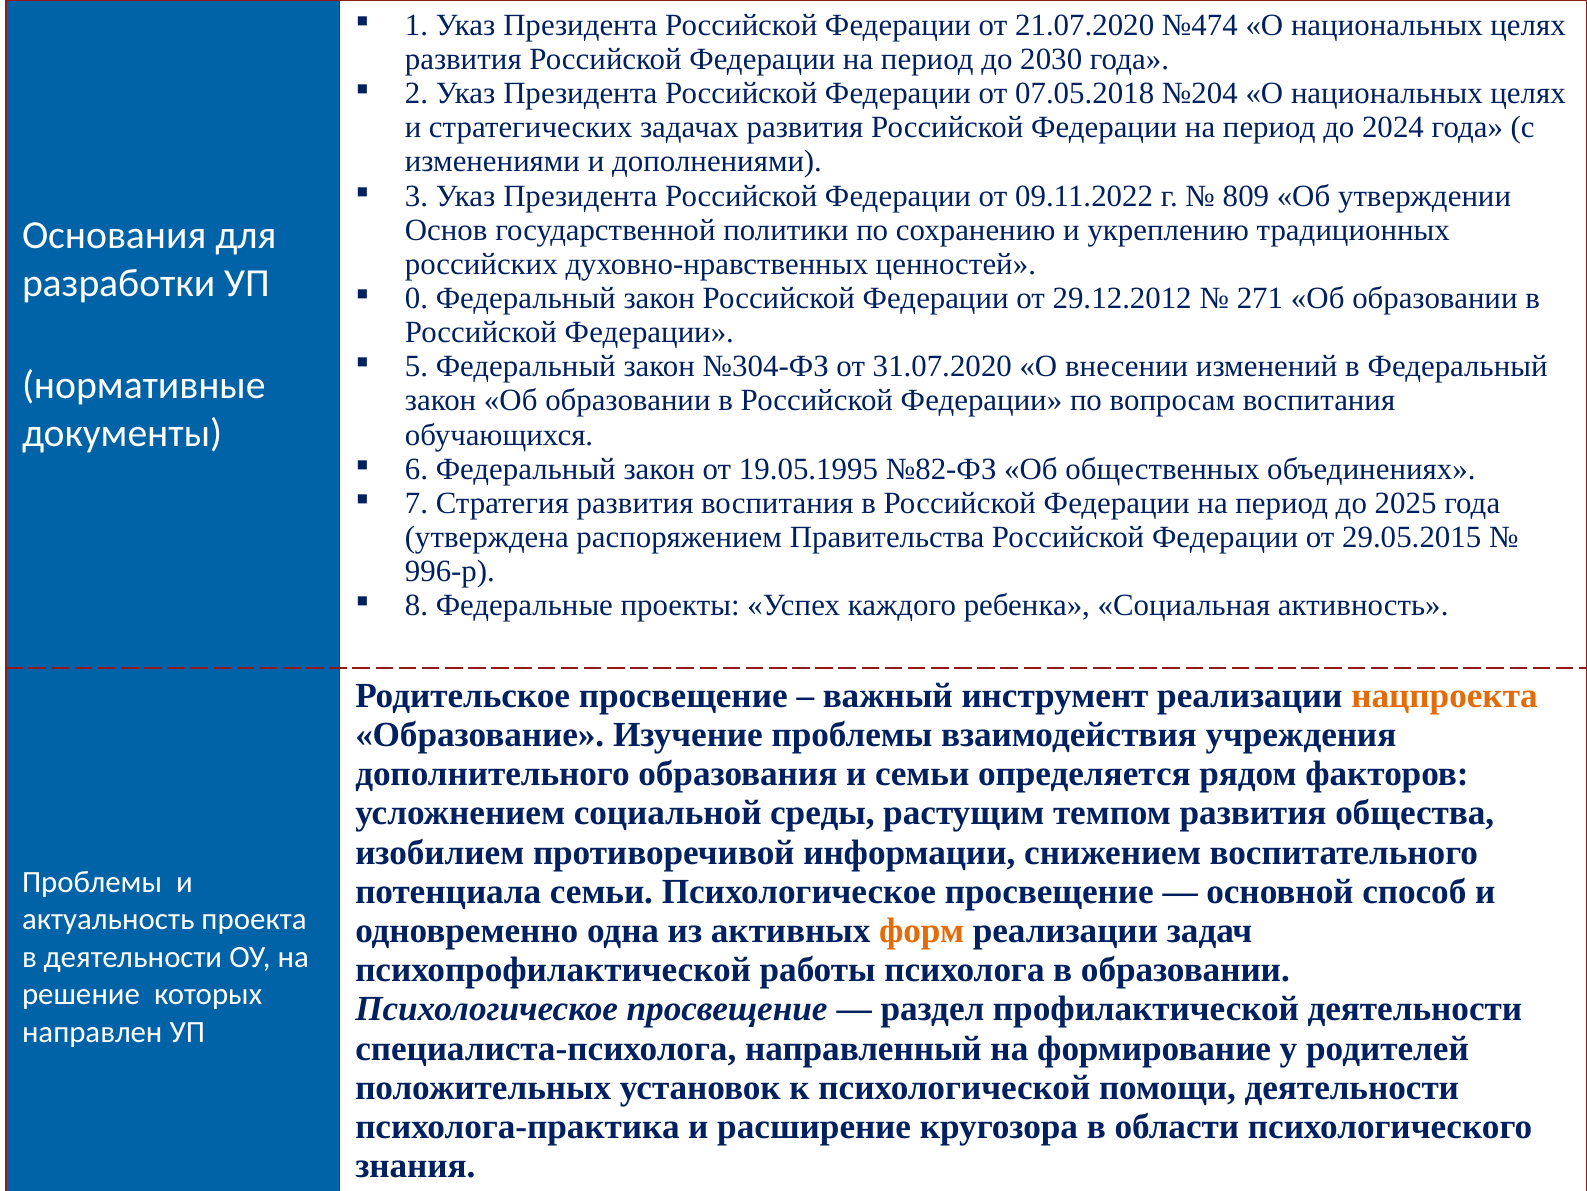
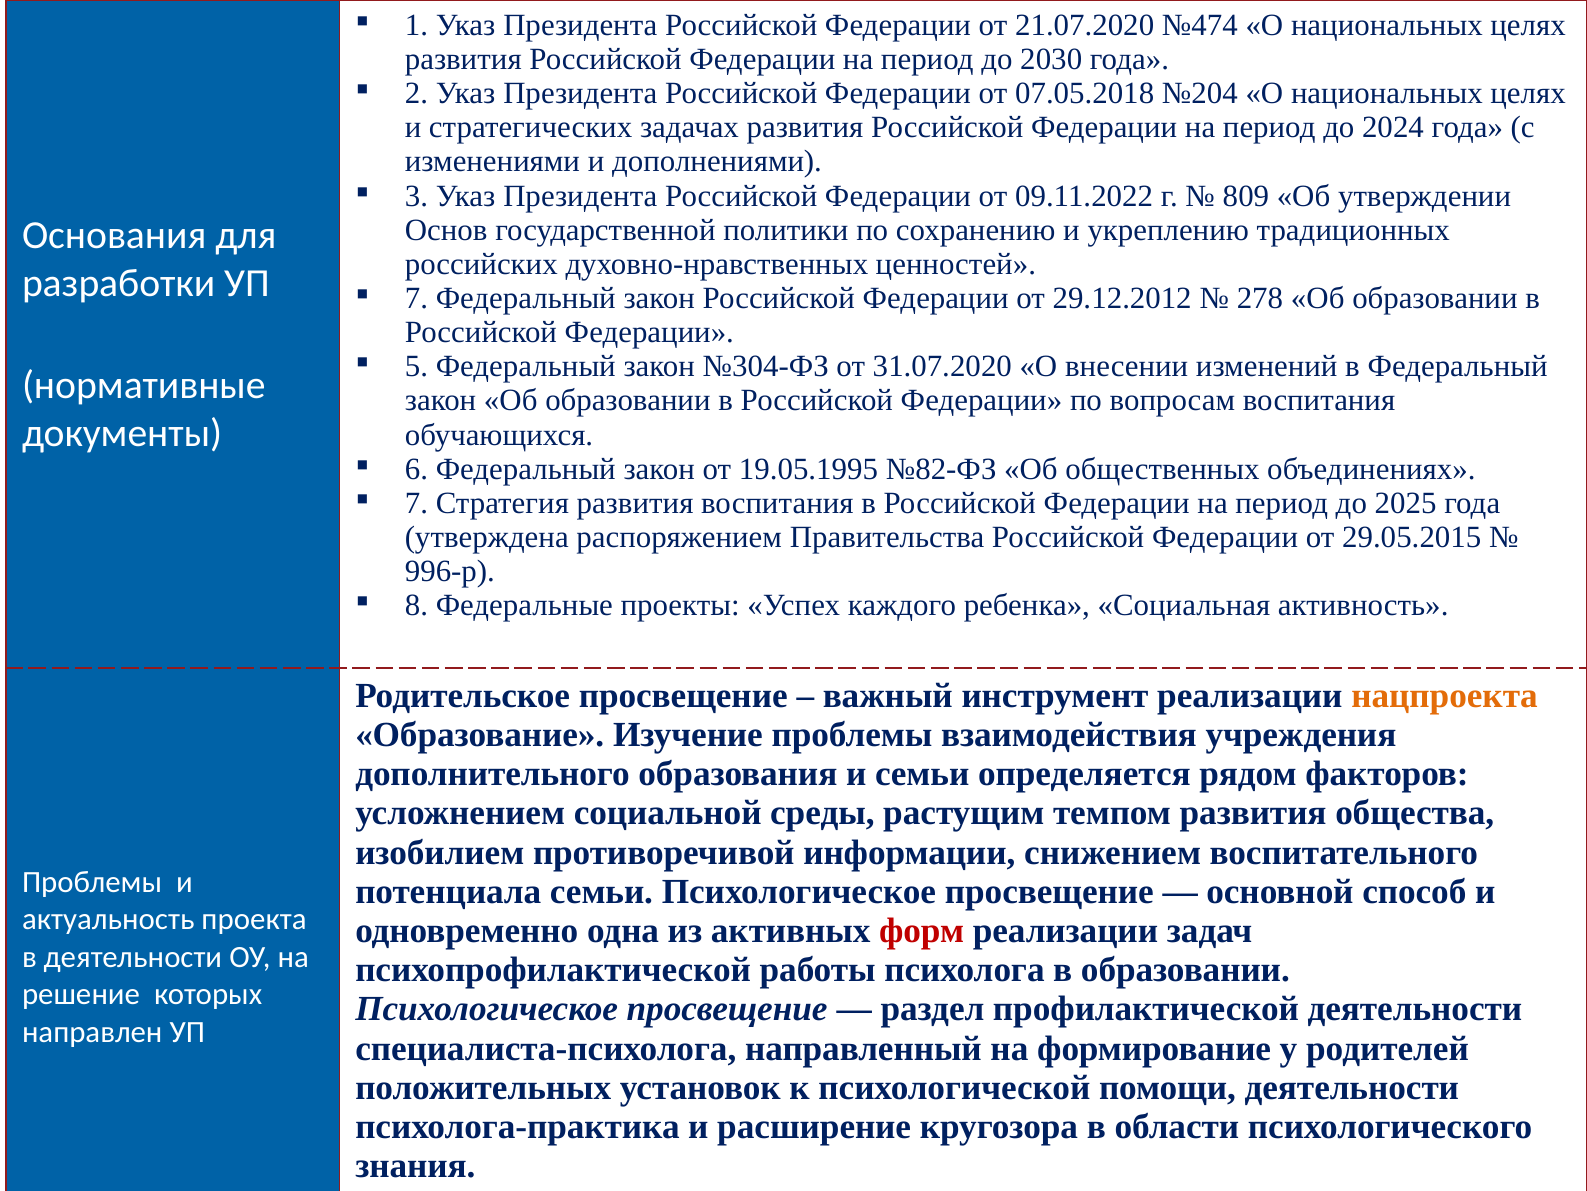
0: 0 -> 7 (416, 298)
271: 271 -> 278 (1260, 298)
форм colour: orange -> red (922, 930)
